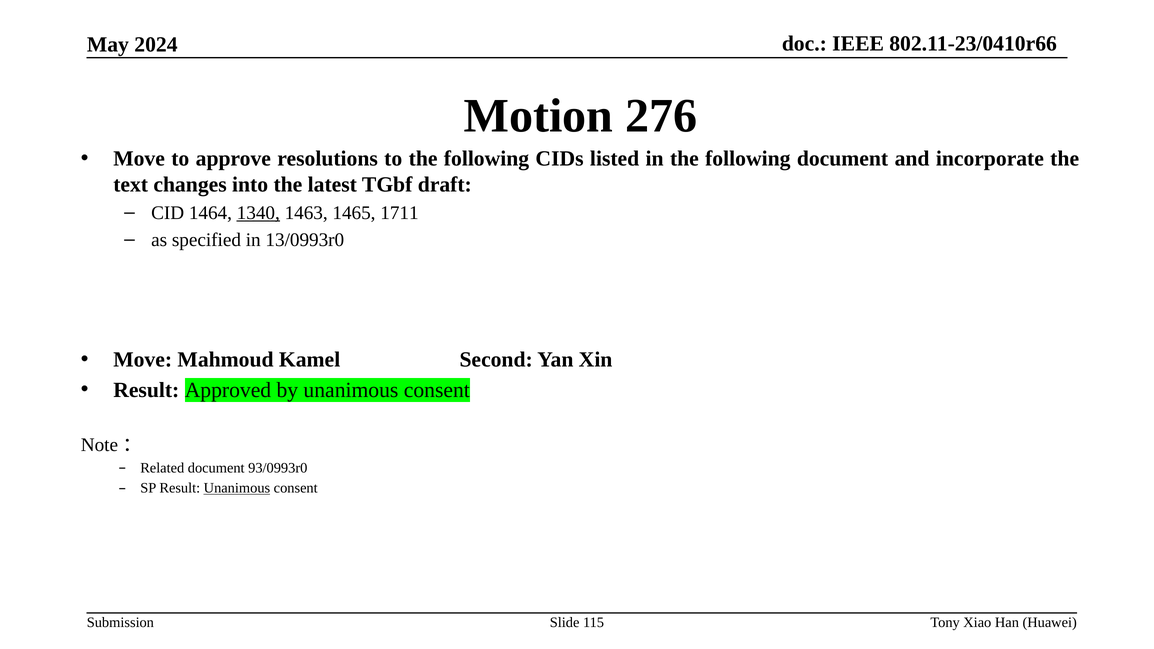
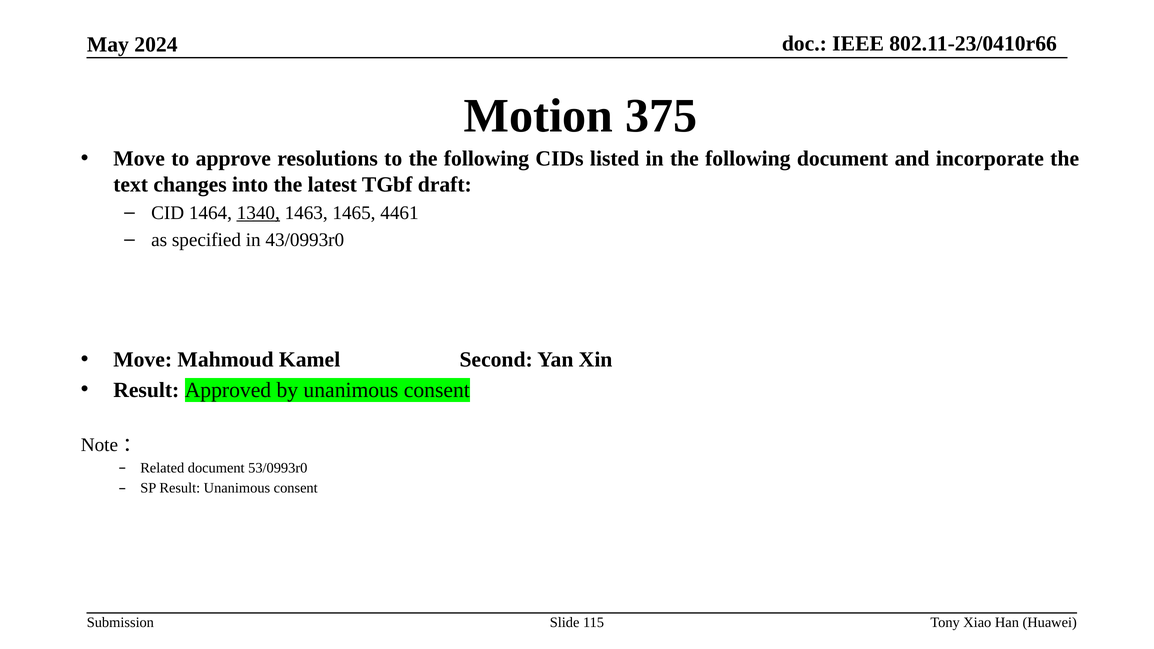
276: 276 -> 375 (661, 116)
1711: 1711 -> 4461 (399, 213)
13/0993r0: 13/0993r0 -> 43/0993r0 (305, 240)
93/0993r0: 93/0993r0 -> 53/0993r0 (278, 468)
Unanimous underline: present -> none (237, 488)
